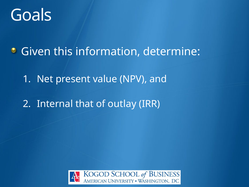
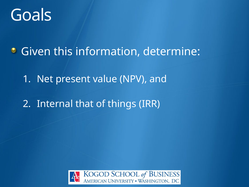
outlay: outlay -> things (122, 104)
